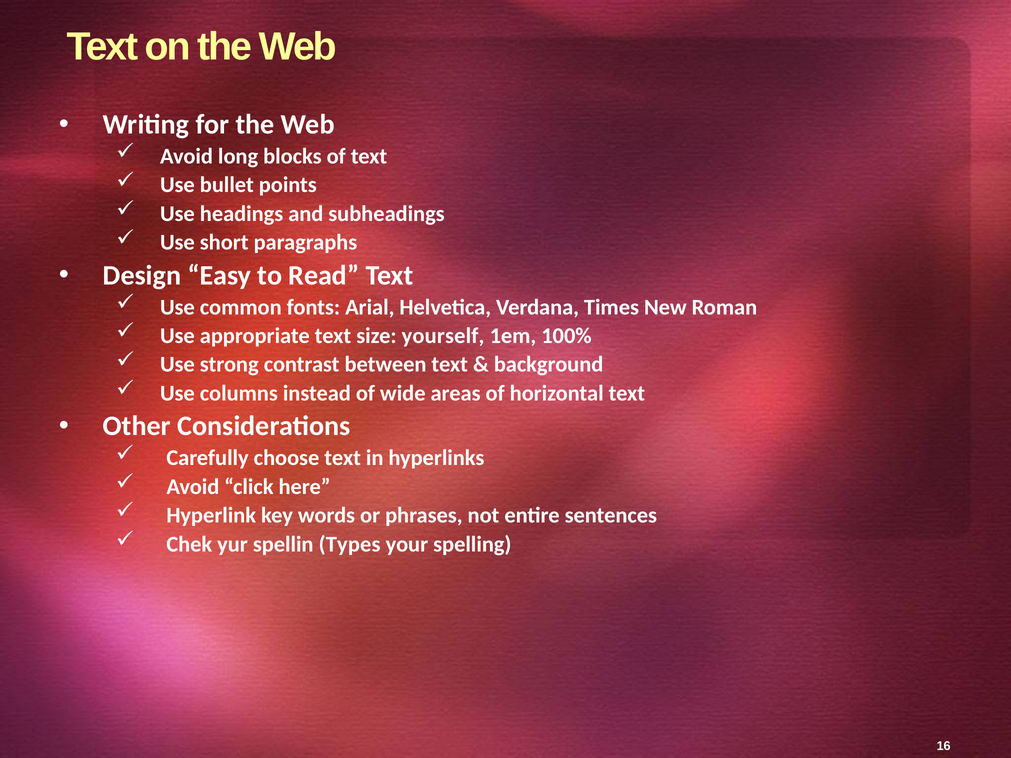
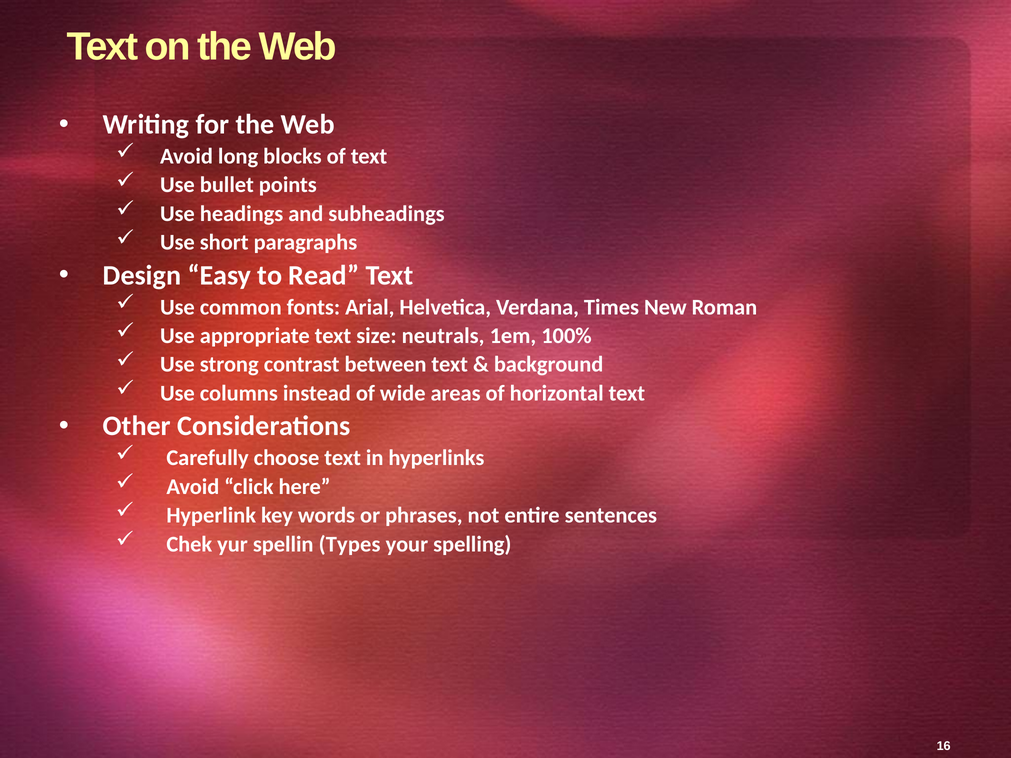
yourself: yourself -> neutrals (443, 336)
